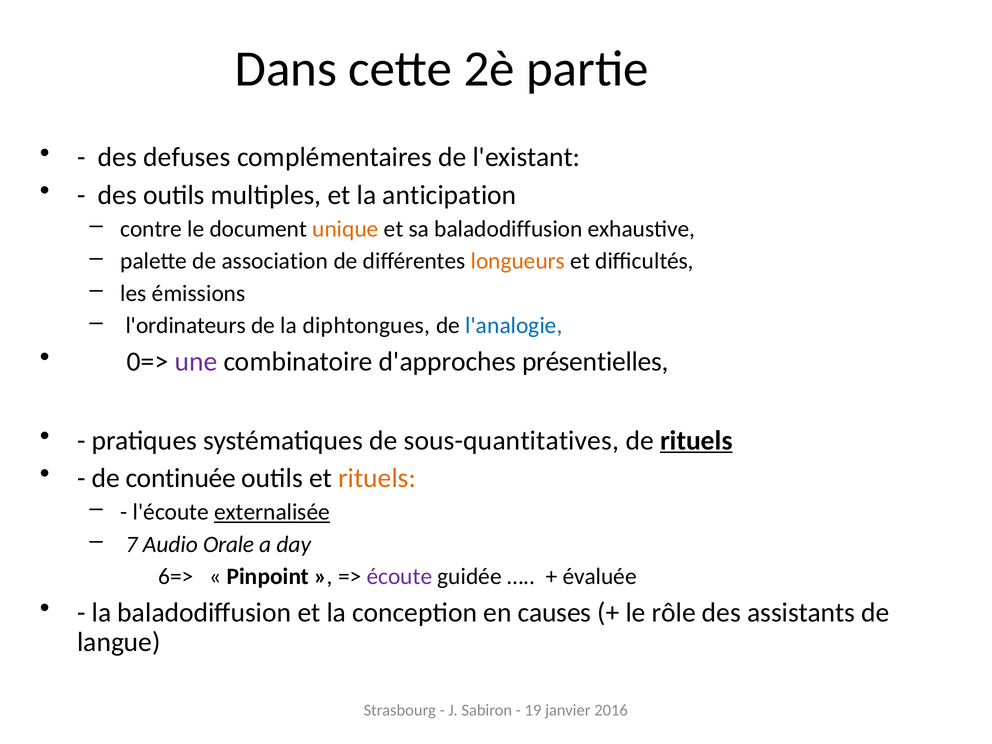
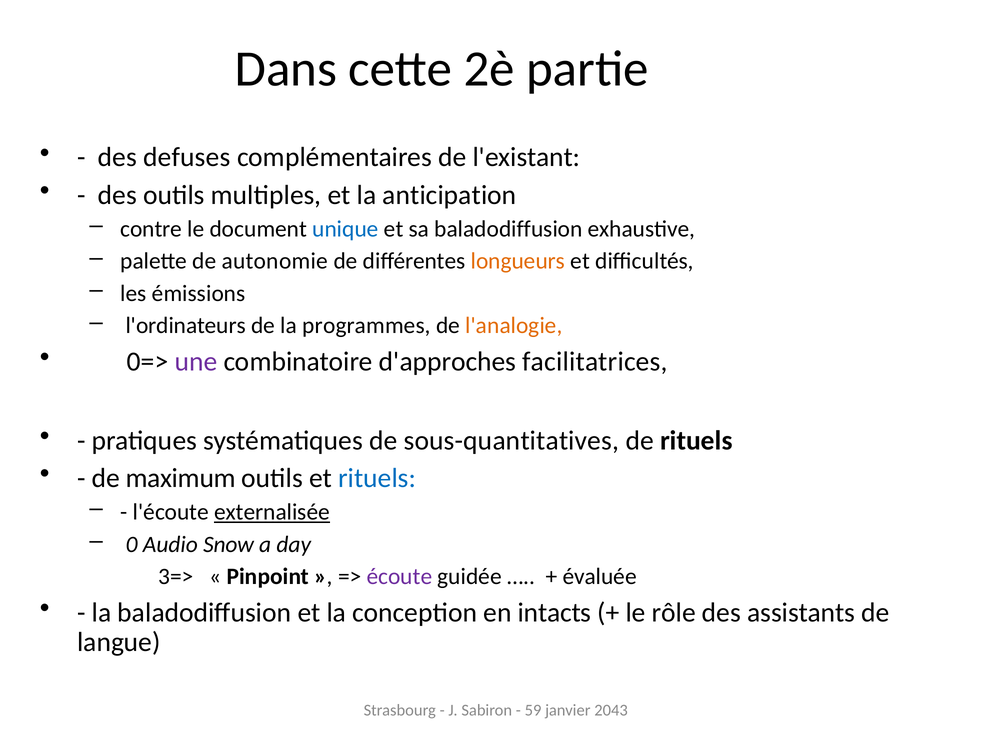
unique colour: orange -> blue (345, 229)
association: association -> autonomie (275, 261)
diphtongues: diphtongues -> programmes (367, 326)
l'analogie colour: blue -> orange (514, 326)
présentielles: présentielles -> facilitatrices (595, 362)
rituels underline: present -> none (696, 440)
continuée: continuée -> maximum (181, 478)
rituels colour: orange -> blue (377, 478)
7: 7 -> 0 (132, 544)
Orale: Orale -> Snow (229, 544)
6=>: 6=> -> 3=> (176, 577)
causes: causes -> intacts (555, 613)
19: 19 -> 59 (533, 710)
2016: 2016 -> 2043 (611, 710)
